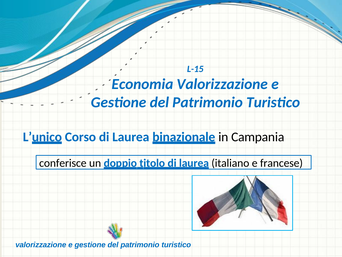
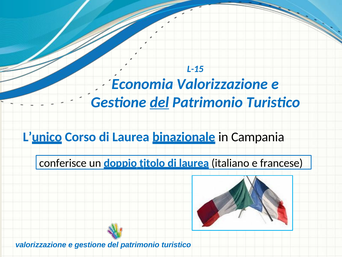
del underline: none -> present (159, 102)
